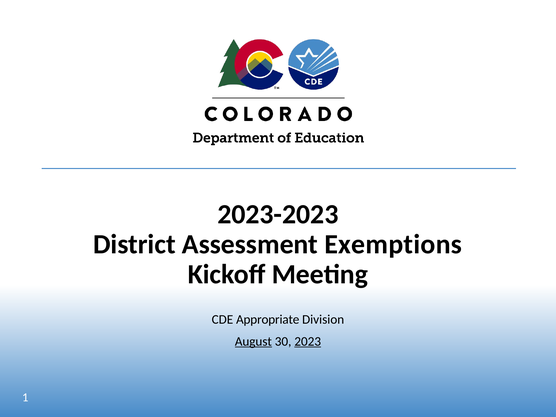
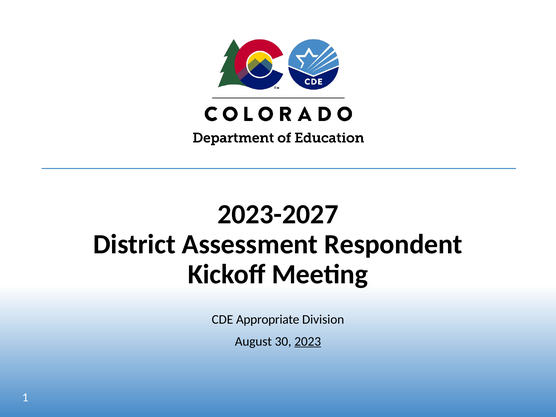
2023-2023: 2023-2023 -> 2023-2027 (278, 214)
Exemptions: Exemptions -> Respondent (393, 244)
August underline: present -> none (253, 341)
